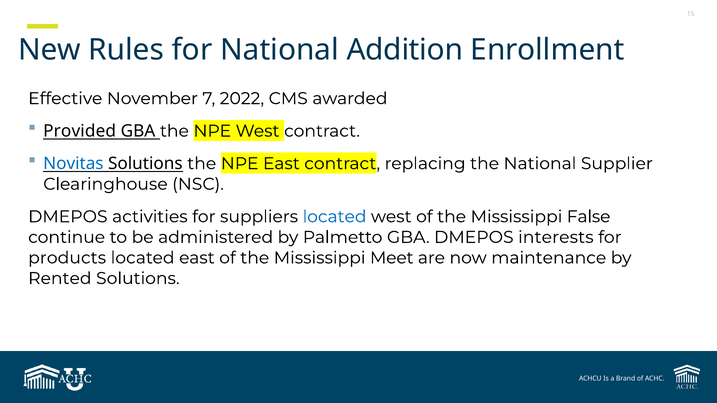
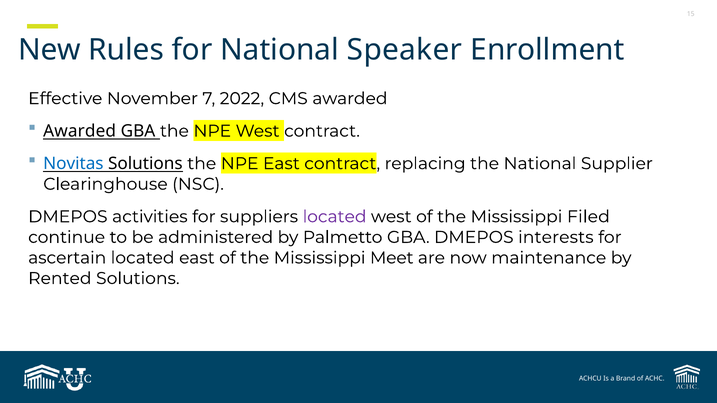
Addition: Addition -> Speaker (405, 50)
Provided: Provided -> Awarded (80, 131)
located colour: blue -> purple (335, 217)
False: False -> Filed (588, 217)
products: products -> ascertain (67, 258)
